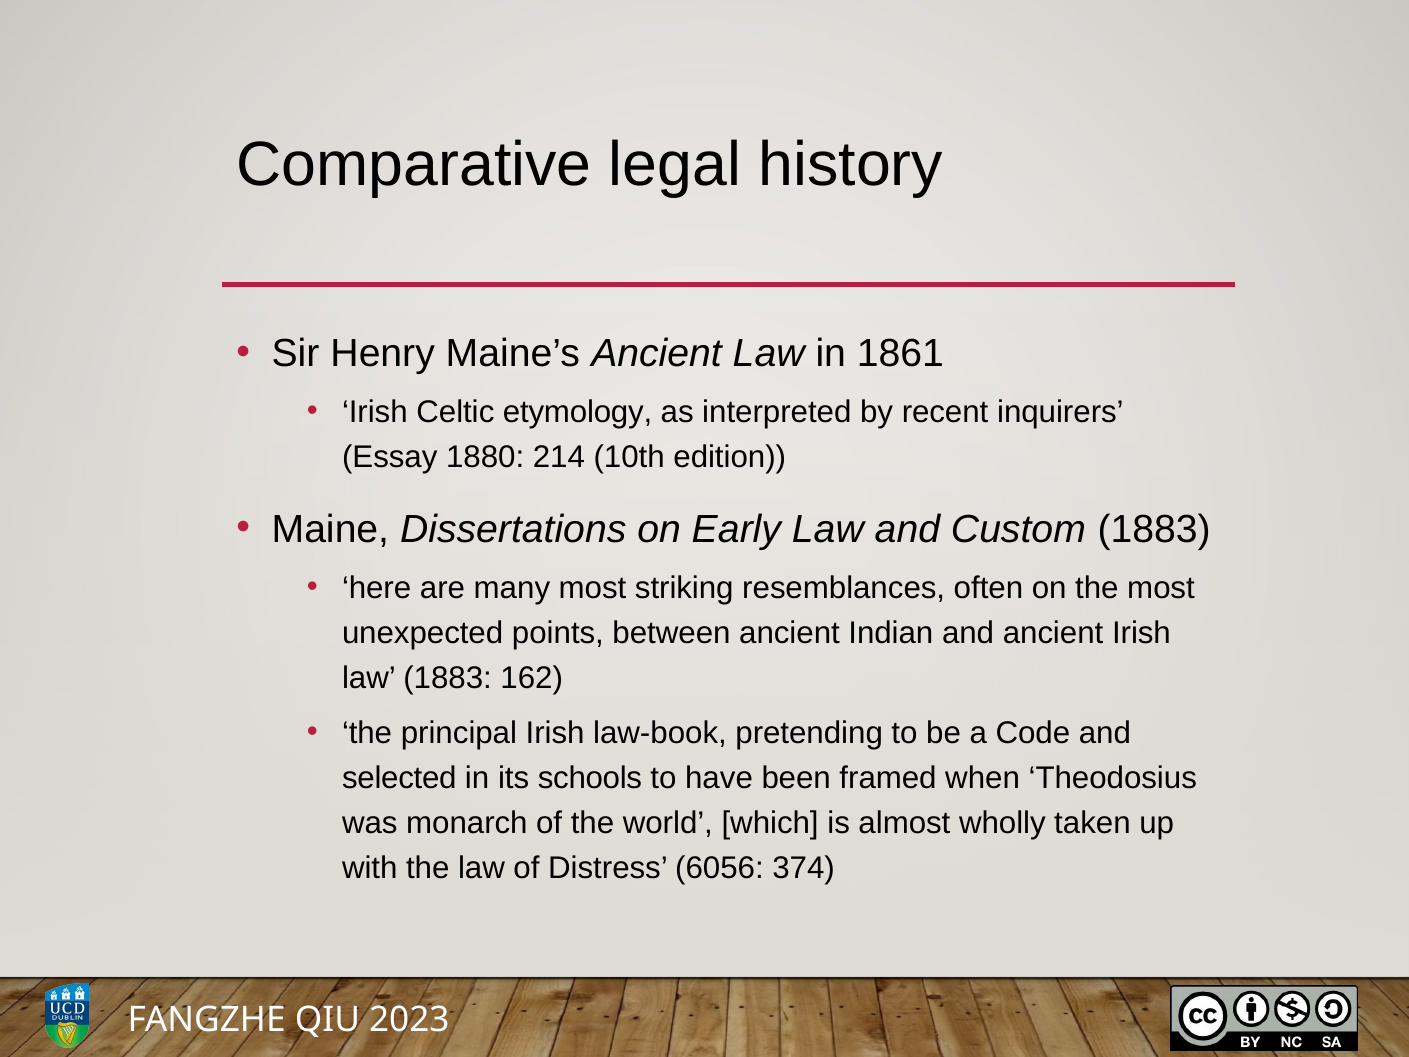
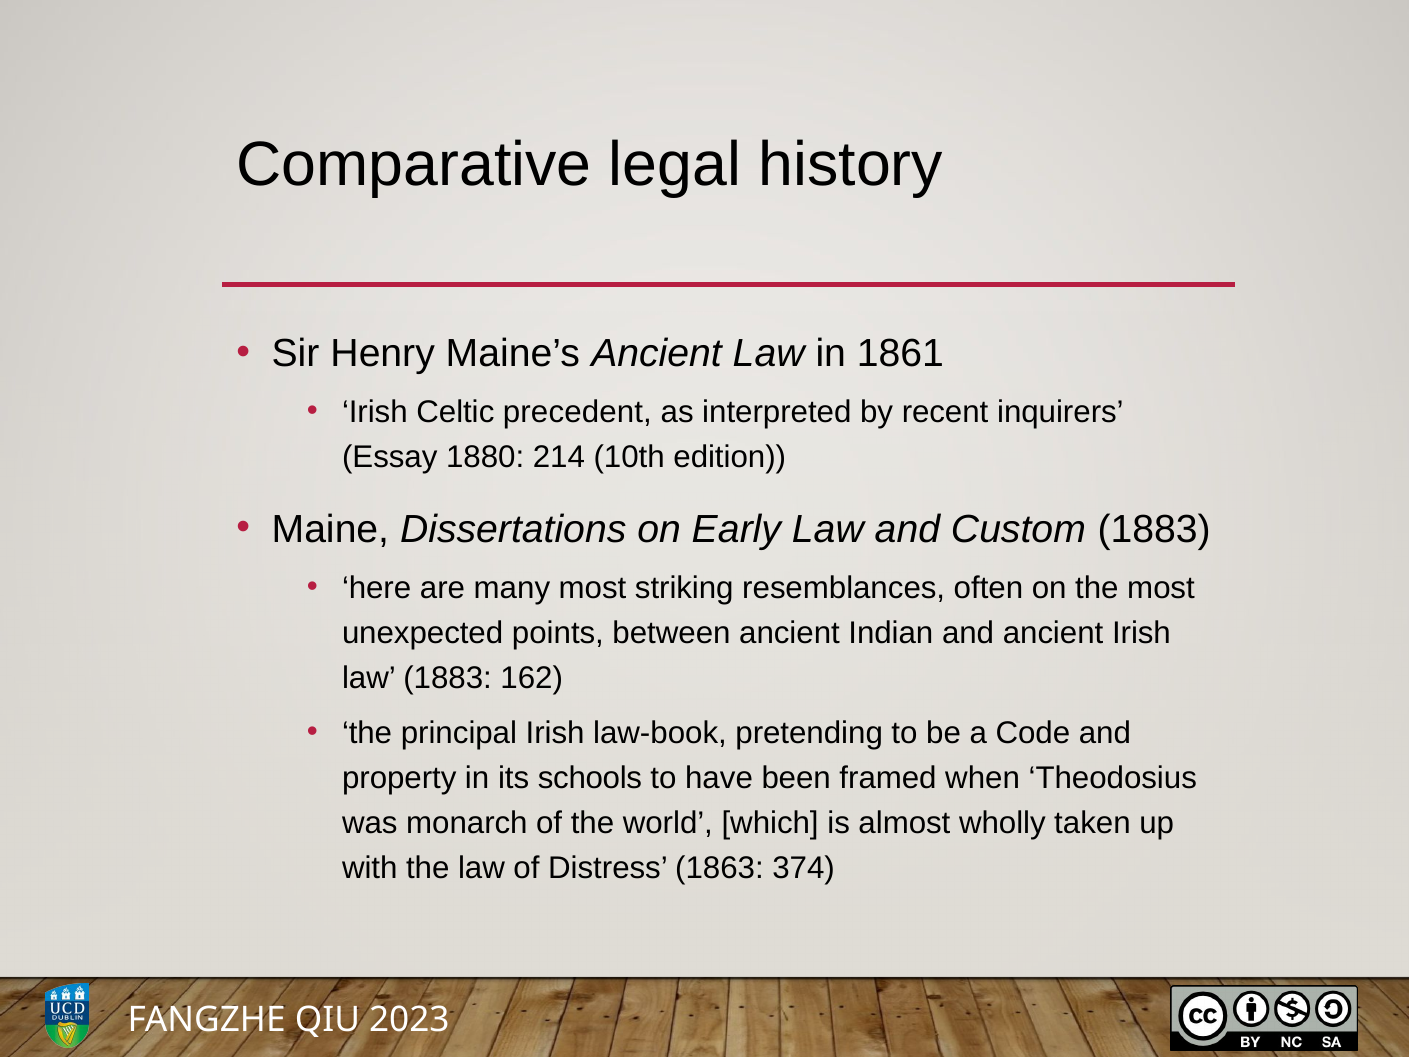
etymology: etymology -> precedent (577, 412)
selected: selected -> property (399, 778)
6056: 6056 -> 1863 (719, 868)
